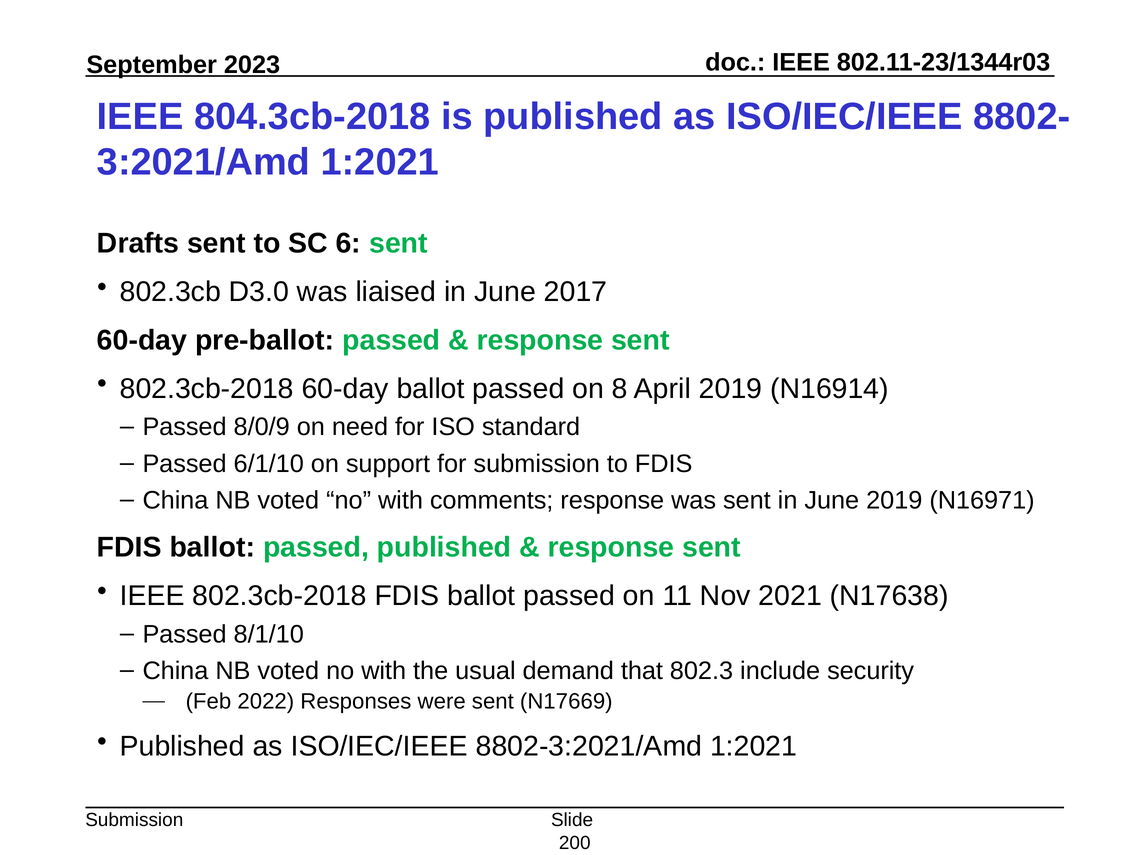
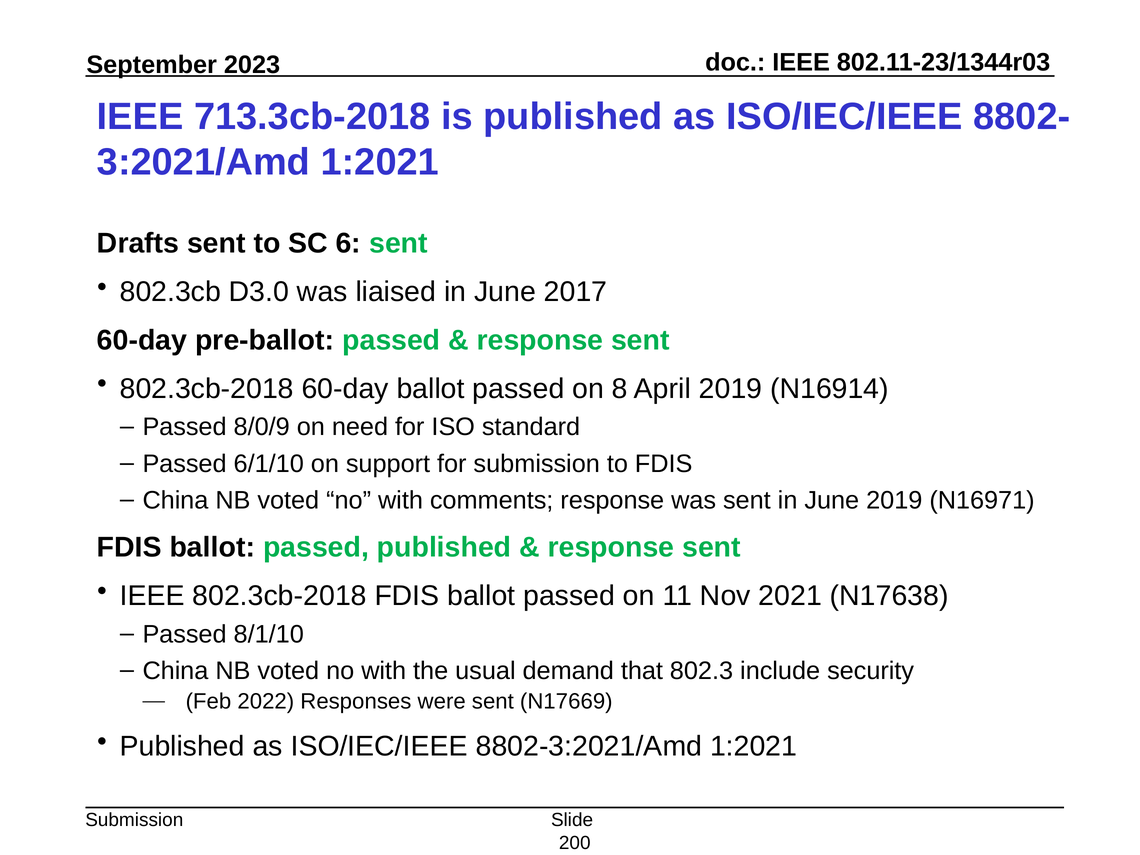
804.3cb-2018: 804.3cb-2018 -> 713.3cb-2018 (312, 117)
